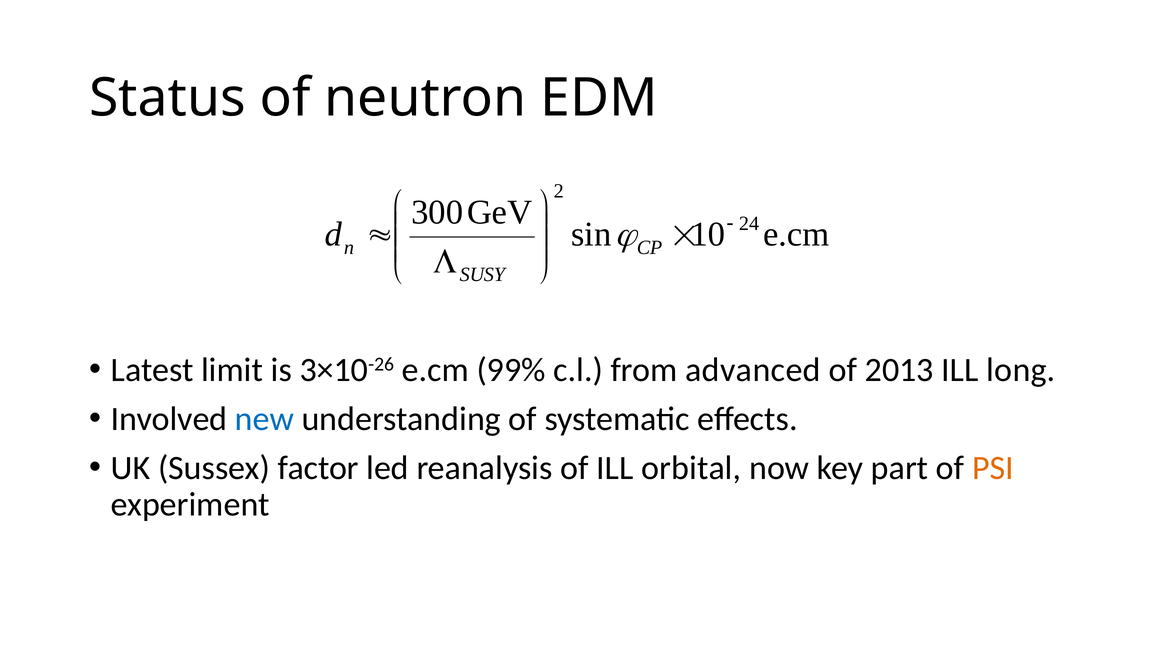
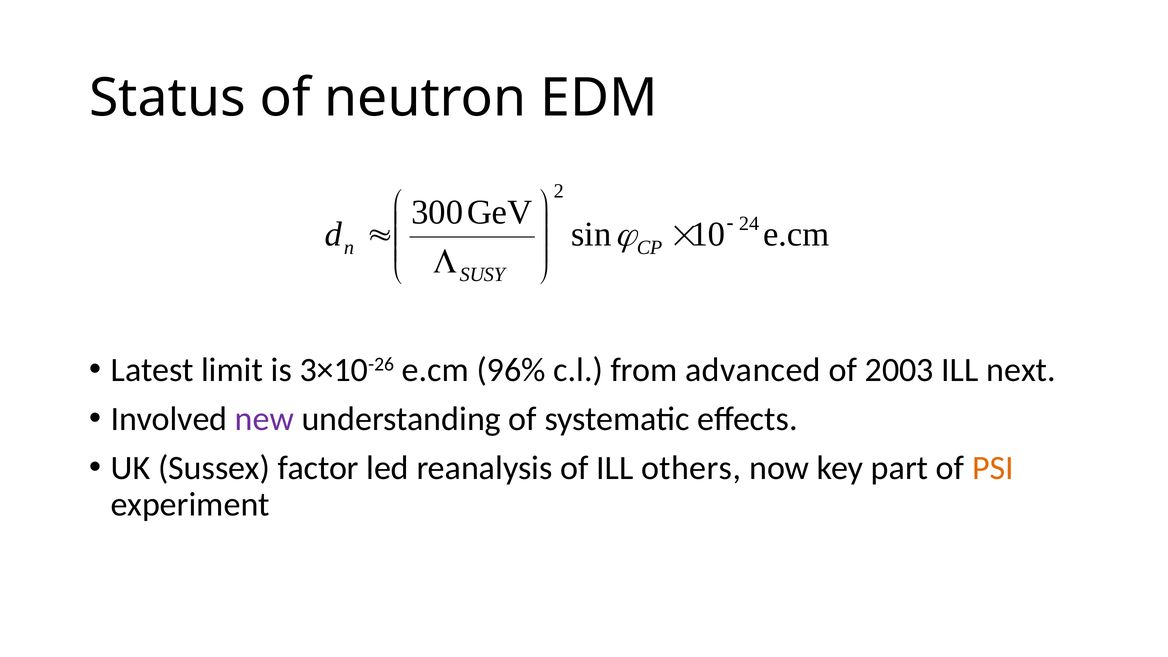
99%: 99% -> 96% (511, 370)
2013: 2013 -> 2003 (899, 370)
long: long -> next (1021, 370)
new colour: blue -> purple (264, 419)
orbital: orbital -> others (691, 468)
